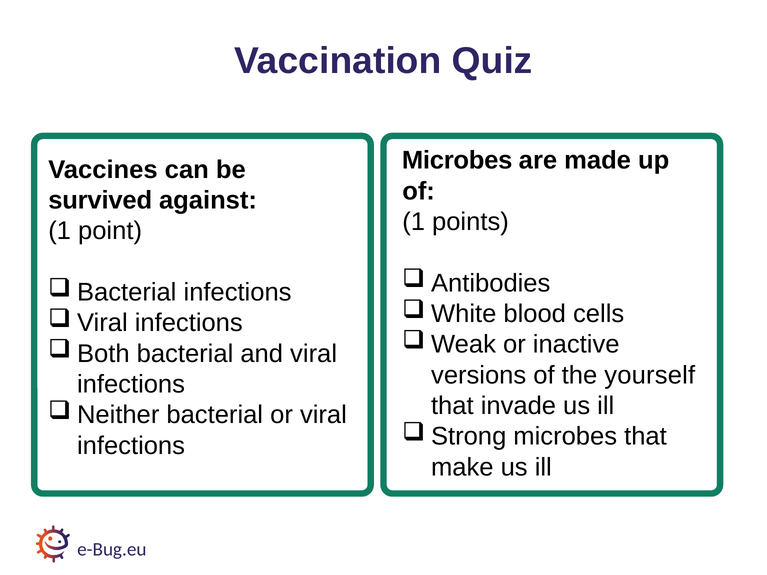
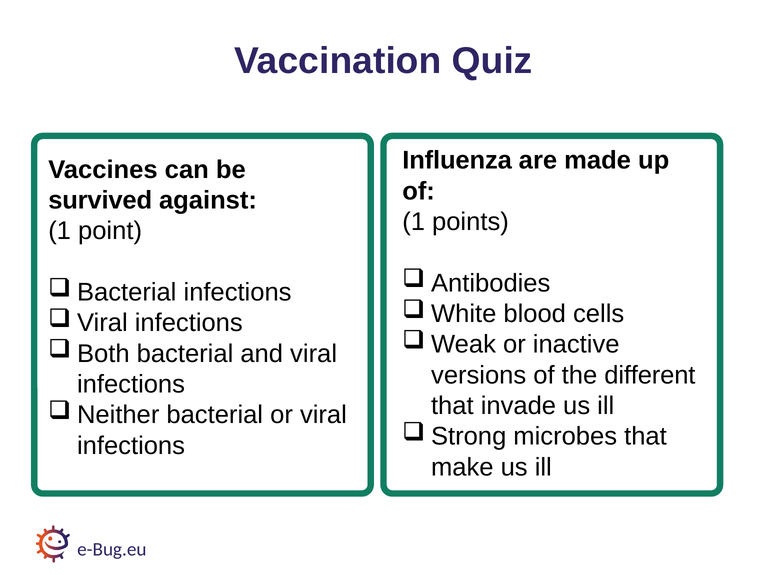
Microbes: Microbes -> Influenza (457, 161)
yourself: yourself -> different (650, 375)
